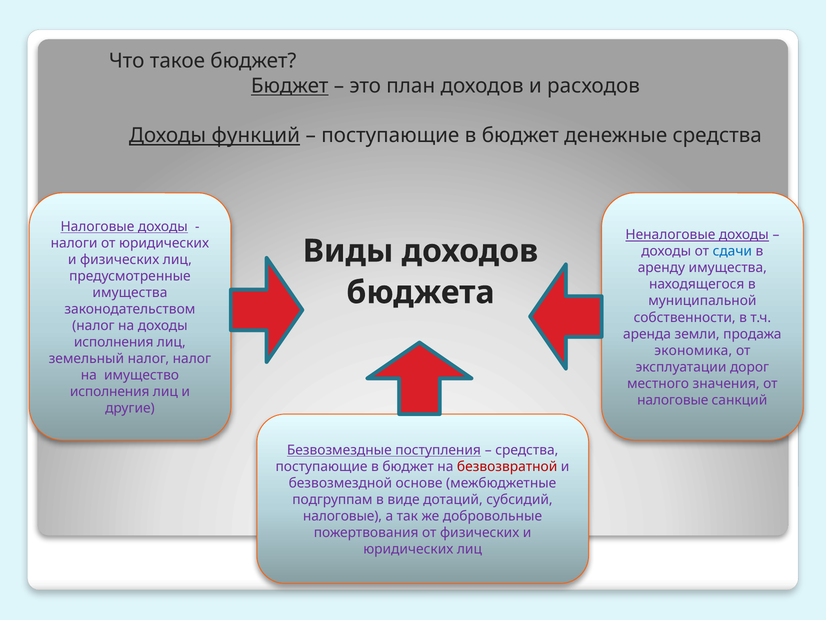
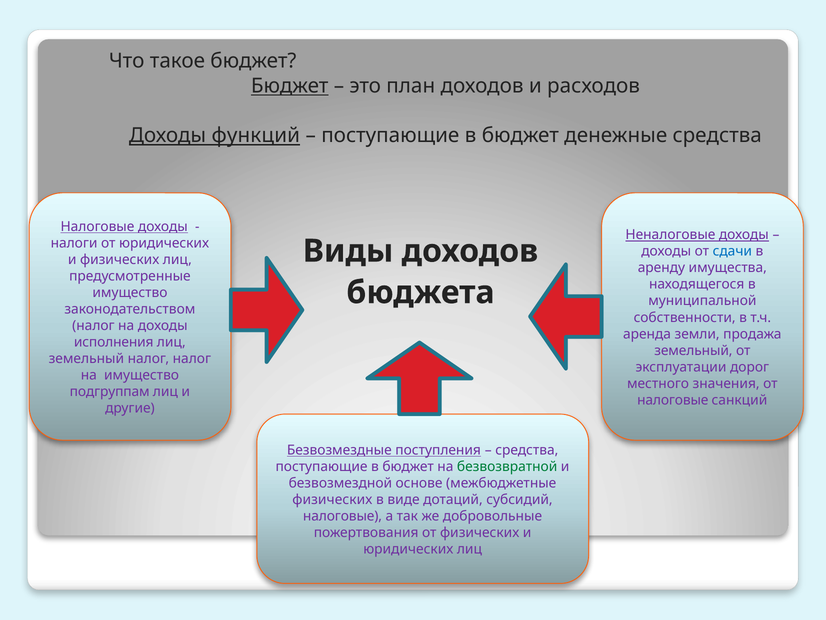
имущества: имущества -> имущество (130, 292)
экономика: экономика -> земельный (693, 350)
исполнения: исполнения -> подгруппам (110, 392)
безвозвратной colour: red -> green (507, 466)
подгруппам: подгруппам -> физических (332, 499)
